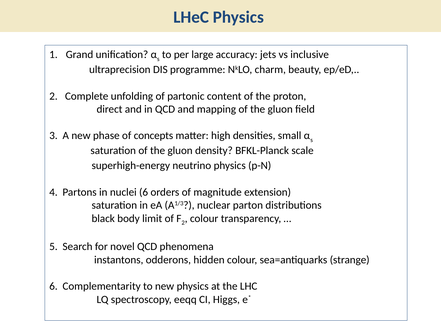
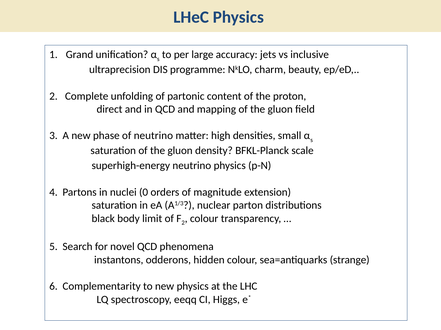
of concepts: concepts -> neutrino (153, 136)
nuclei 6: 6 -> 0 (144, 193)
